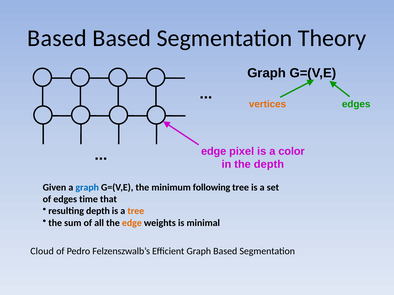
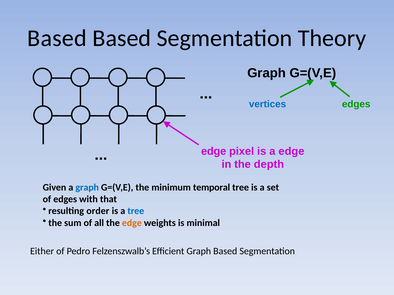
vertices colour: orange -> blue (268, 104)
a color: color -> edge (291, 151)
following: following -> temporal (212, 188)
time: time -> with (88, 200)
resulting depth: depth -> order (98, 211)
tree colour: orange -> blue (136, 211)
Cloud: Cloud -> Either (42, 251)
